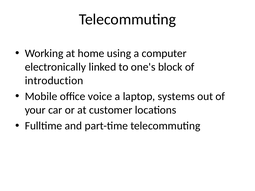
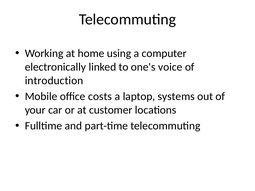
block: block -> voice (170, 67)
voice: voice -> costs (100, 97)
